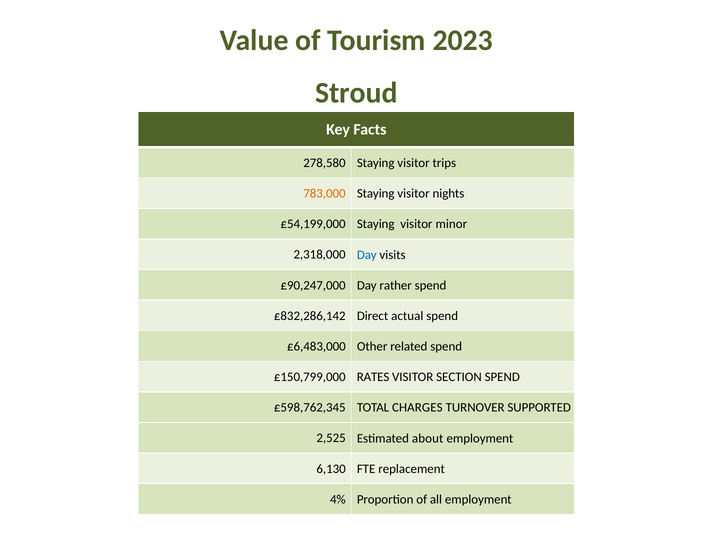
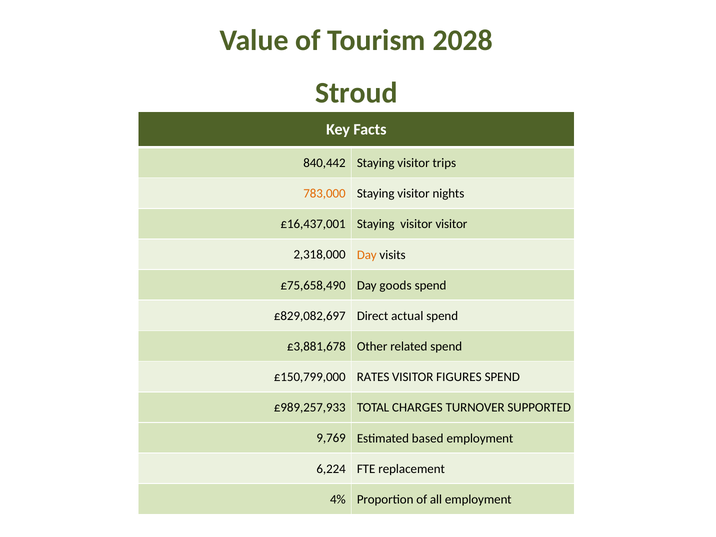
2023: 2023 -> 2028 (463, 41)
278,580: 278,580 -> 840,442 (324, 163)
£54,199,000: £54,199,000 -> £16,437,001 (313, 224)
visitor minor: minor -> visitor (451, 224)
Day colour: blue -> orange (367, 255)
£90,247,000: £90,247,000 -> £75,658,490 (313, 285)
rather: rather -> goods (396, 285)
£832,286,142: £832,286,142 -> £829,082,697 (310, 316)
£6,483,000: £6,483,000 -> £3,881,678 (316, 346)
SECTION: SECTION -> FIGURES (459, 377)
£598,762,345: £598,762,345 -> £989,257,933 (310, 408)
2,525: 2,525 -> 9,769 (331, 438)
about: about -> based (428, 438)
6,130: 6,130 -> 6,224 (331, 469)
